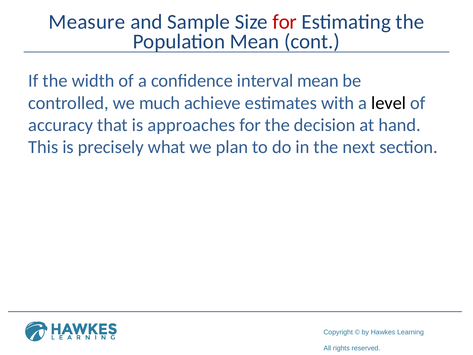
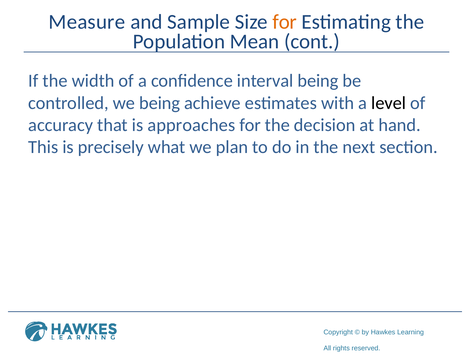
for colour: red -> orange (285, 22)
interval mean: mean -> being (318, 81)
we much: much -> being (160, 103)
